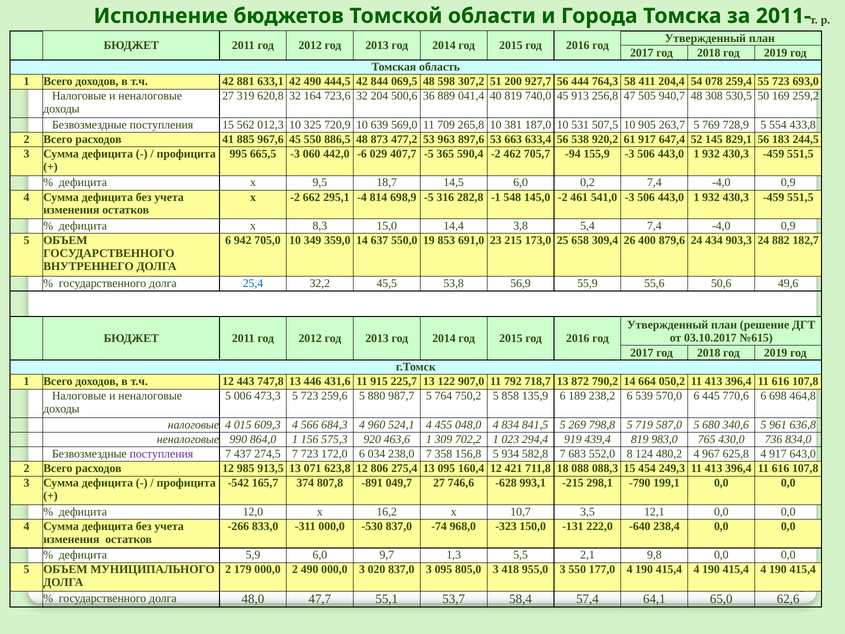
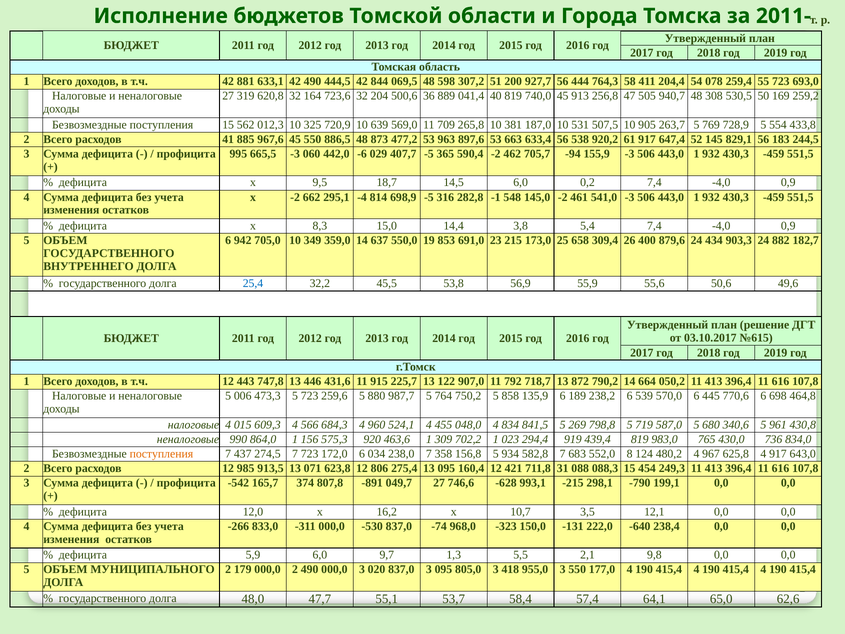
636,8: 636,8 -> 430,8 (803, 425)
поступления colour: purple -> orange (161, 454)
18: 18 -> 31 (563, 468)
